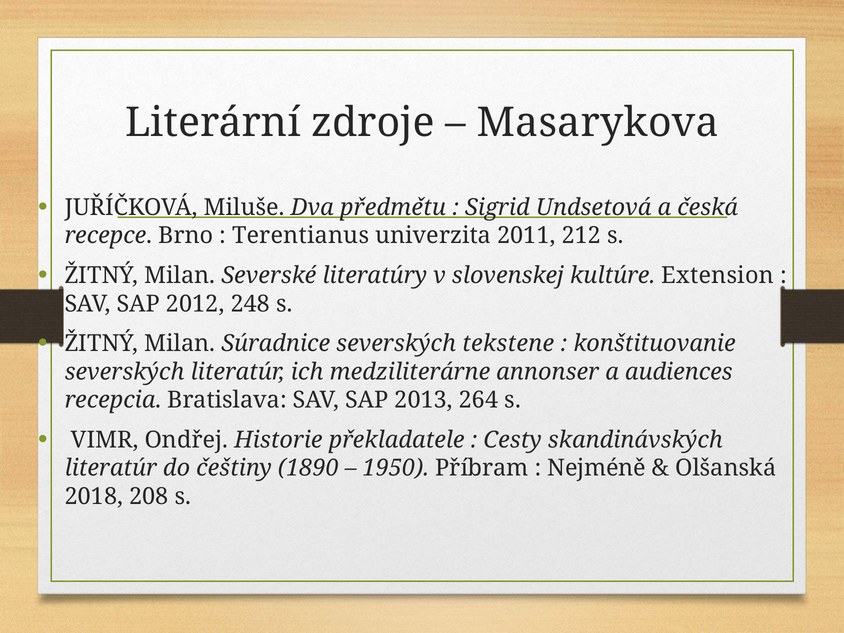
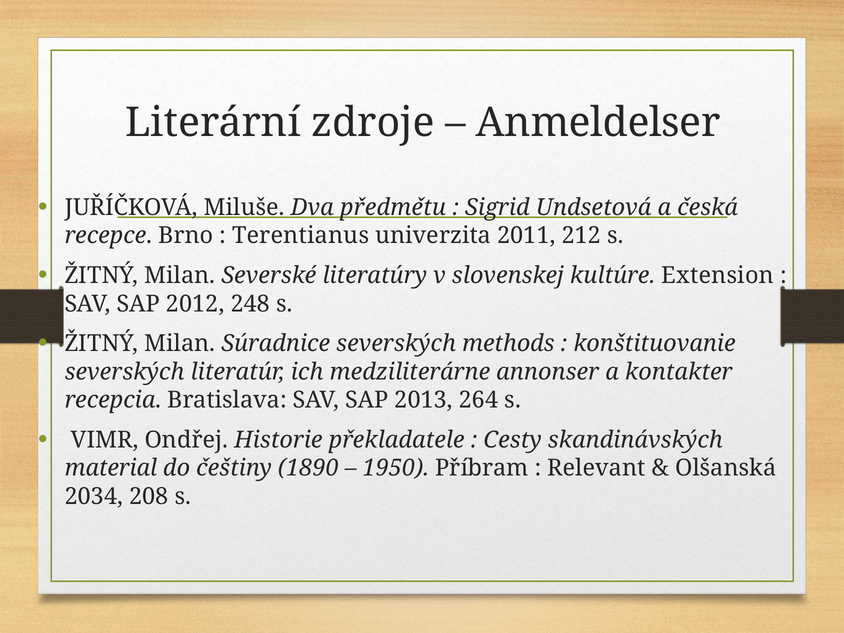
Masarykova: Masarykova -> Anmeldelser (598, 123)
tekstene: tekstene -> methods (508, 344)
audiences: audiences -> kontakter (679, 372)
literatúr: literatúr -> material (111, 468)
Nejméně: Nejméně -> Relevant (596, 468)
2018: 2018 -> 2034 (94, 496)
